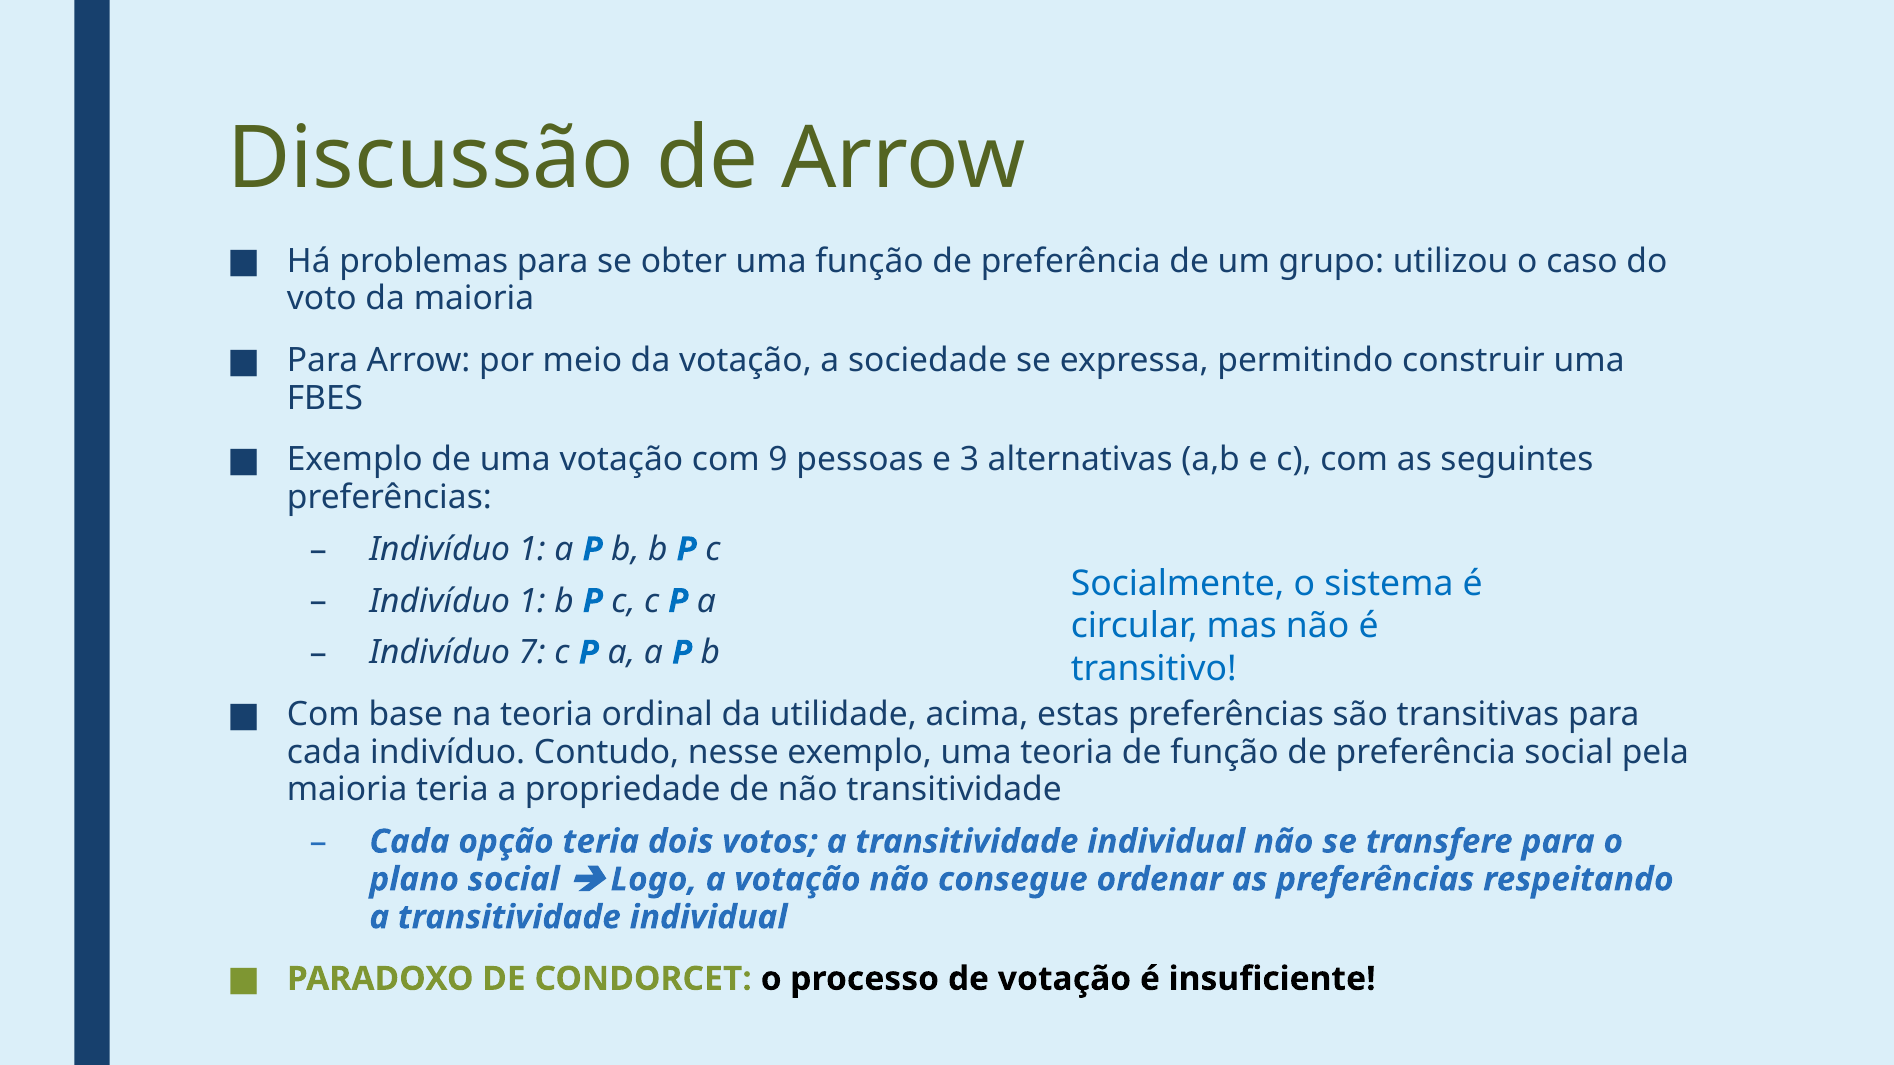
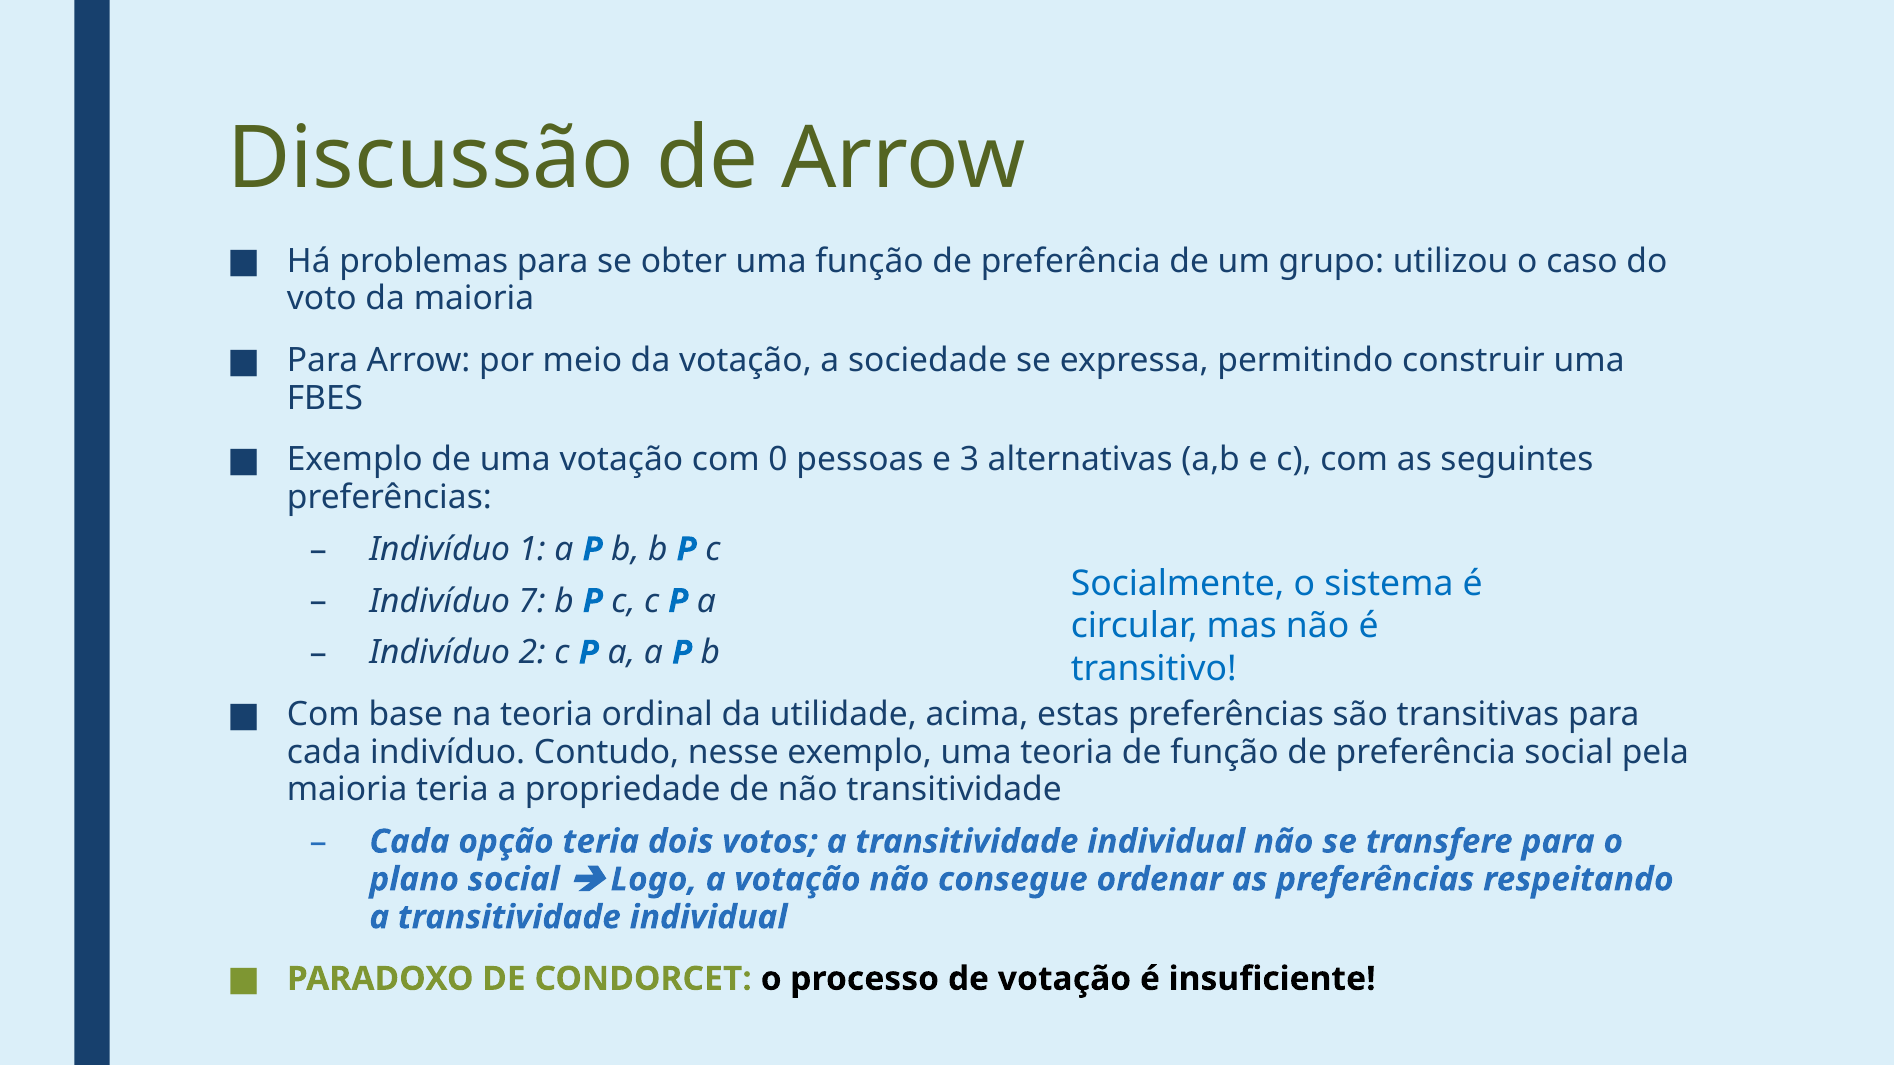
9: 9 -> 0 (778, 460)
1: 1 -> 7 (532, 601)
7: 7 -> 2 (532, 653)
